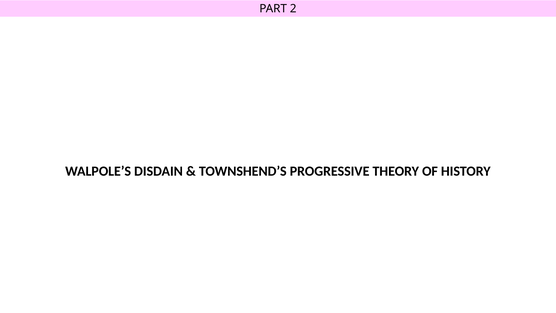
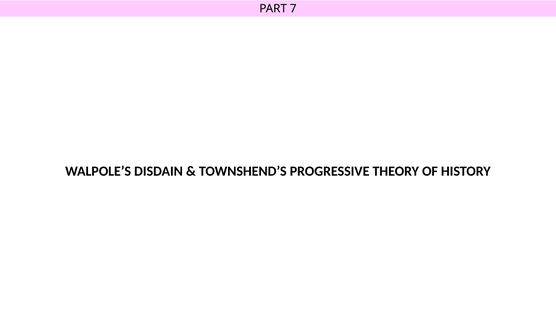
2: 2 -> 7 (293, 9)
